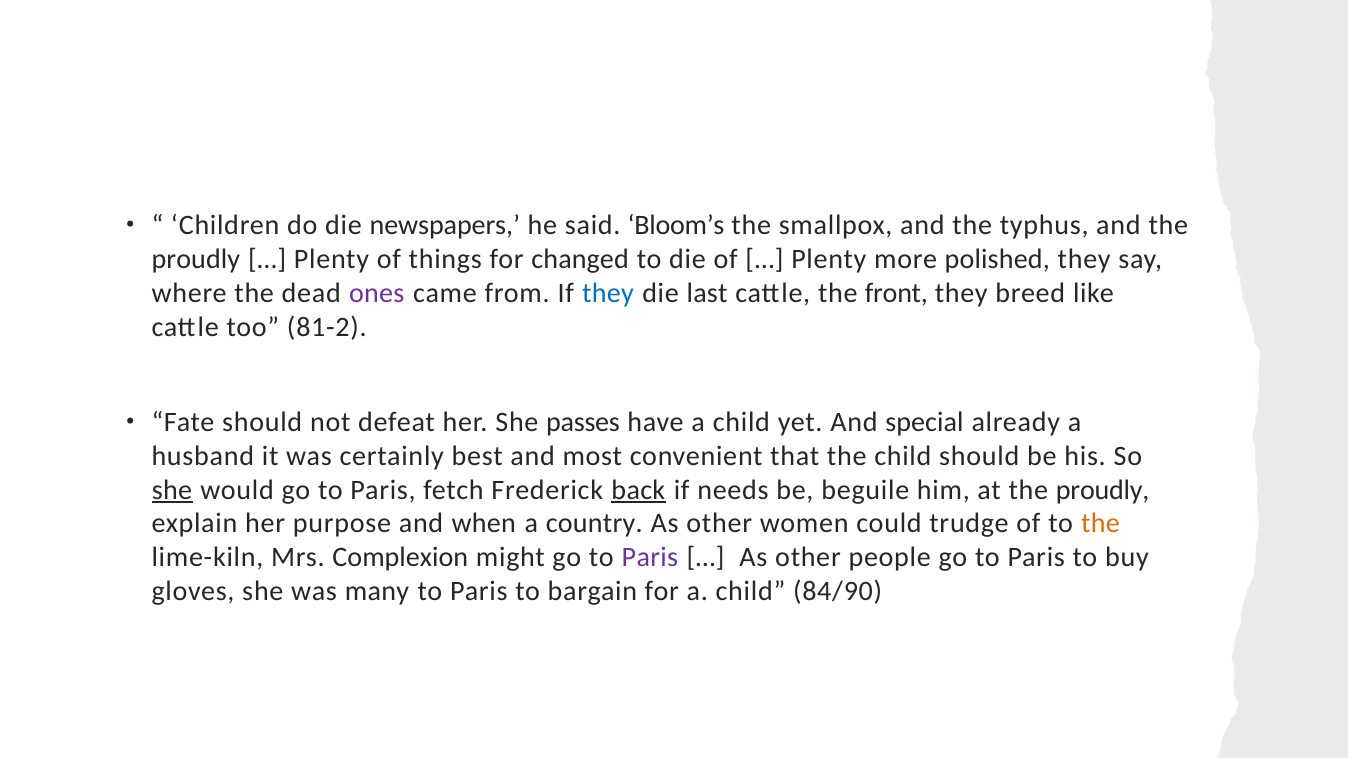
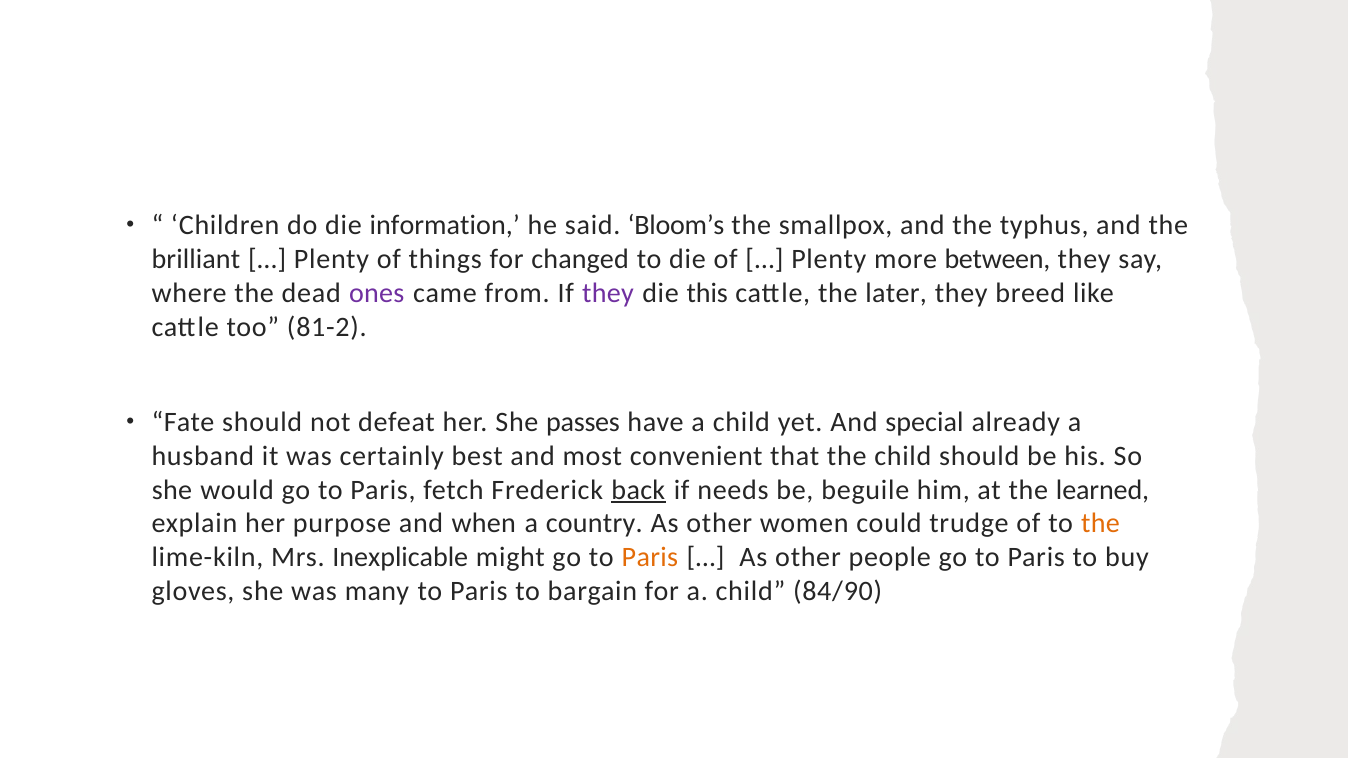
newspapers: newspapers -> information (445, 226)
proudly: proudly -> brilliant (196, 260)
polished: polished -> between (997, 260)
they colour: blue -> purple (608, 293)
last: last -> this (707, 293)
front: front -> later (896, 293)
she underline: present -> none (172, 490)
at the proudly: proudly -> learned (1103, 490)
Complexion: Complexion -> Inexplicable (400, 558)
Paris colour: purple -> orange (650, 558)
